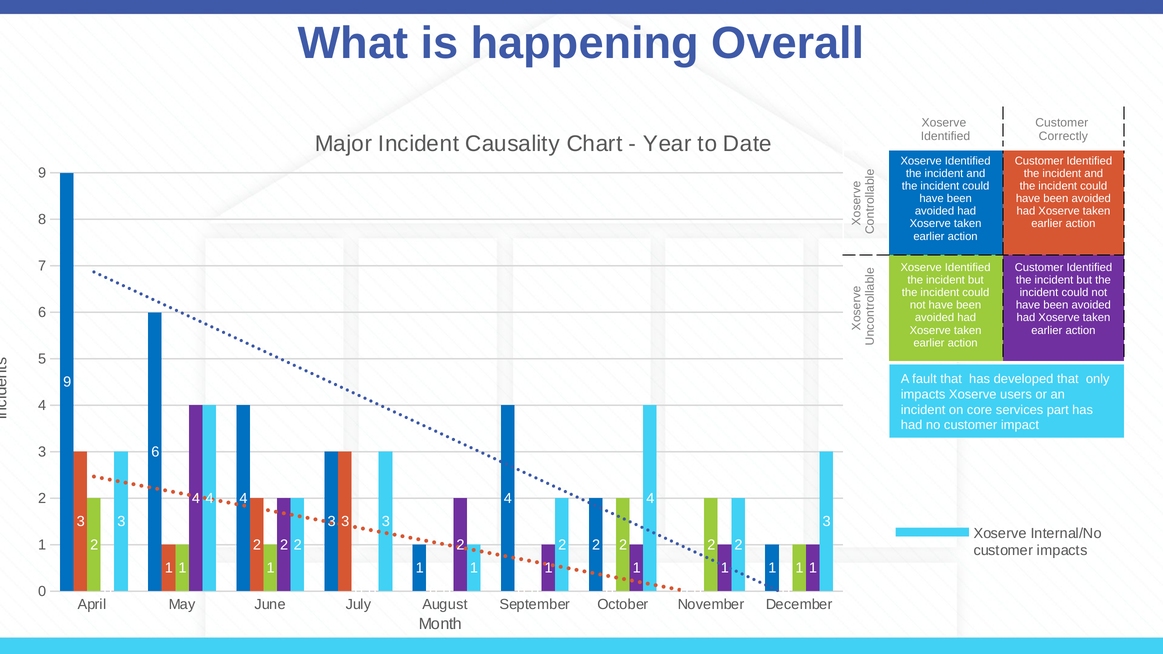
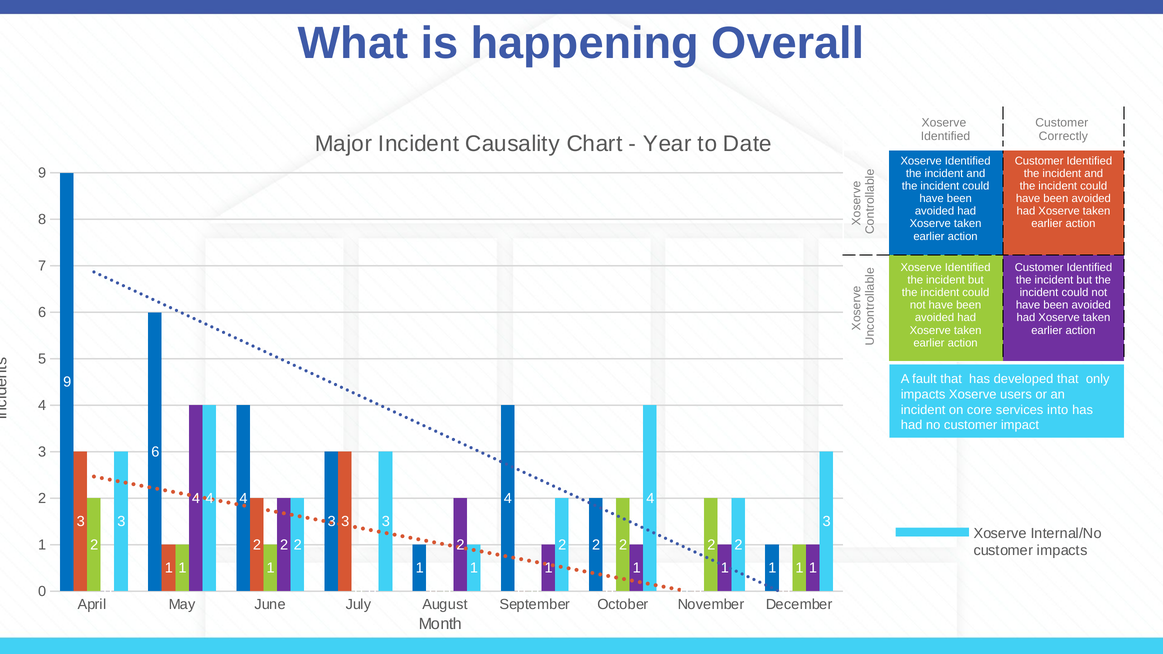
part: part -> into (1058, 410)
